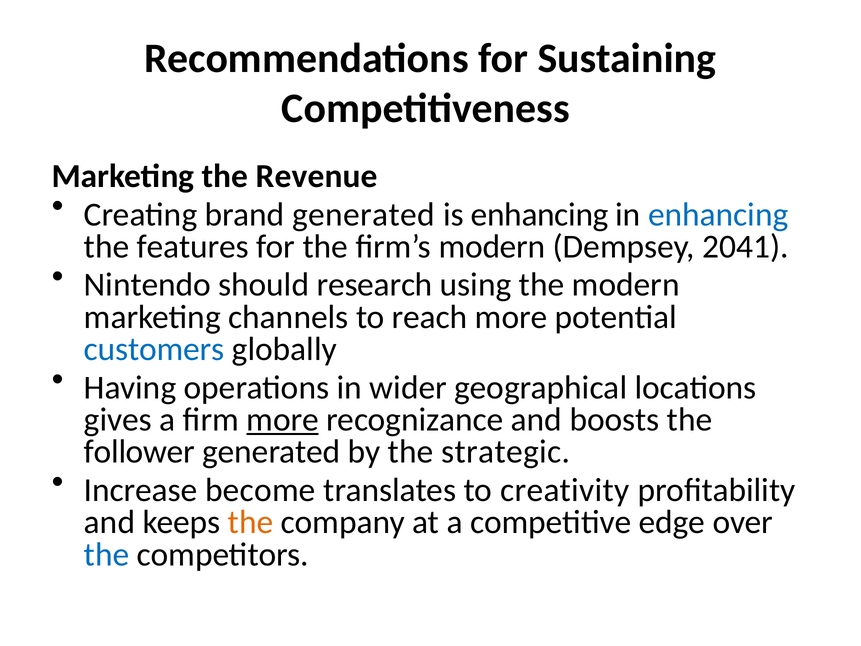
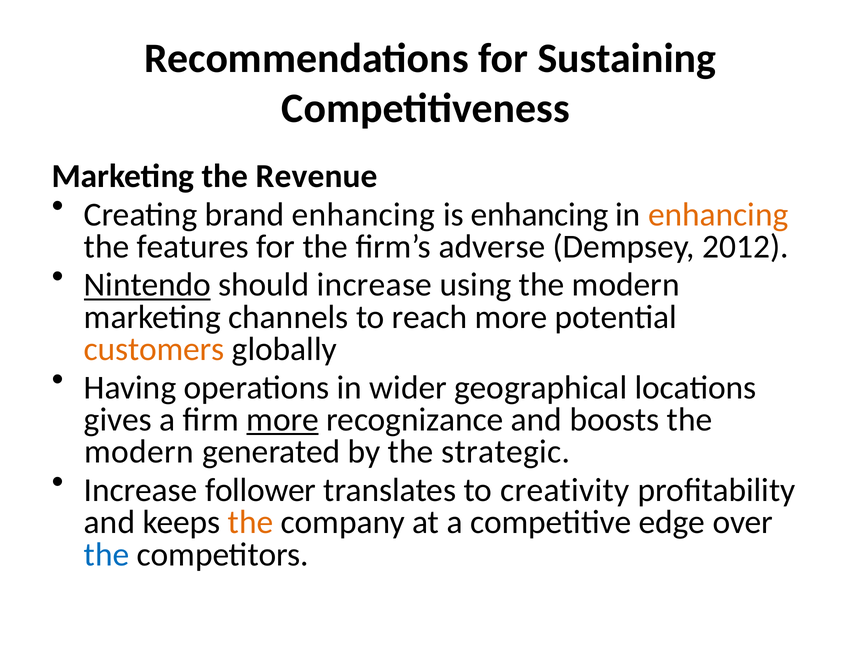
brand generated: generated -> enhancing (364, 214)
enhancing colour: blue -> orange (718, 214)
firm’s modern: modern -> adverse (492, 247)
2041: 2041 -> 2012 (745, 247)
Nintendo underline: none -> present (147, 285)
should research: research -> increase (374, 285)
customers colour: blue -> orange (154, 349)
follower: follower -> modern (139, 452)
become: become -> follower (261, 490)
